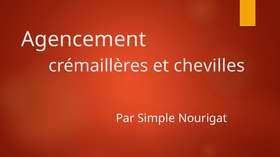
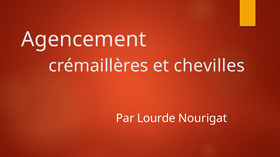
Simple: Simple -> Lourde (156, 119)
